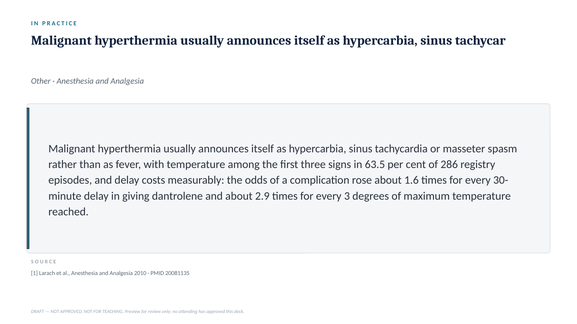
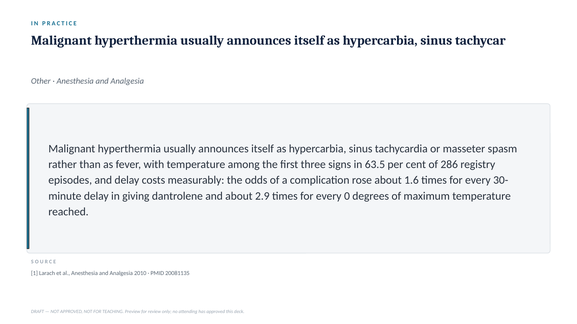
3: 3 -> 0 (347, 196)
